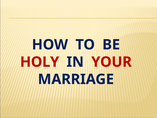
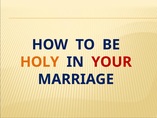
HOLY colour: red -> orange (40, 62)
